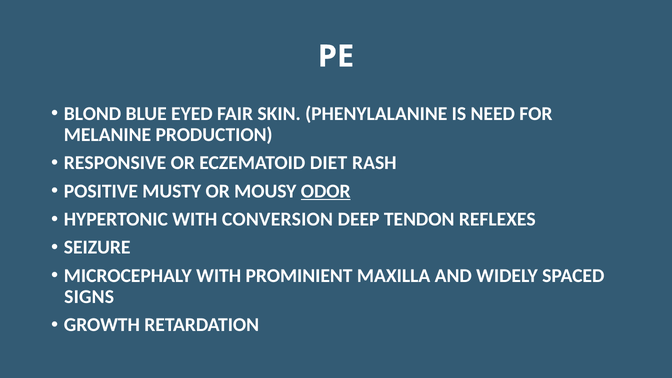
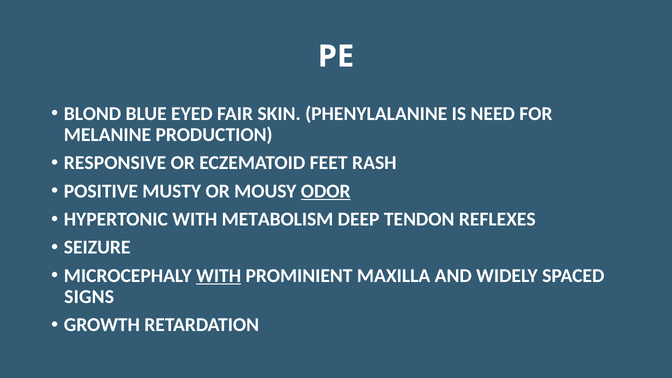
DIET: DIET -> FEET (329, 163)
CONVERSION: CONVERSION -> METABOLISM (278, 219)
WITH underline: none -> present (219, 276)
